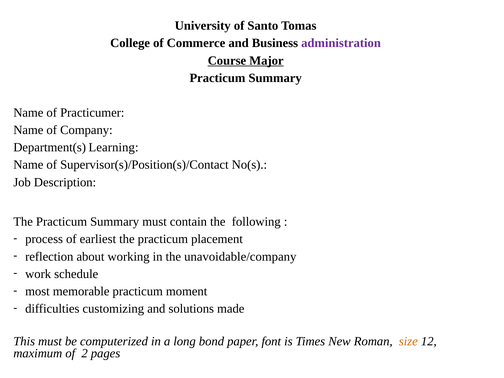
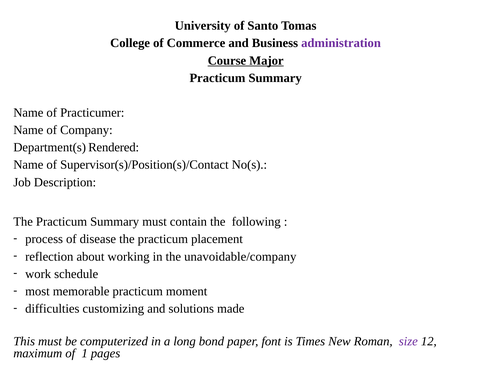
Learning: Learning -> Rendered (114, 147)
earliest: earliest -> disease (98, 239)
size colour: orange -> purple (408, 341)
2: 2 -> 1 (85, 353)
